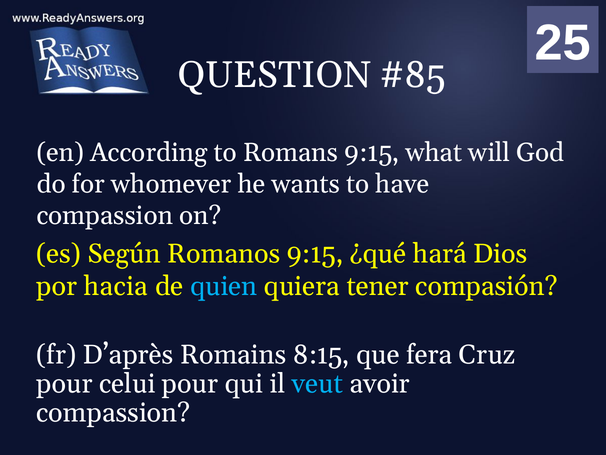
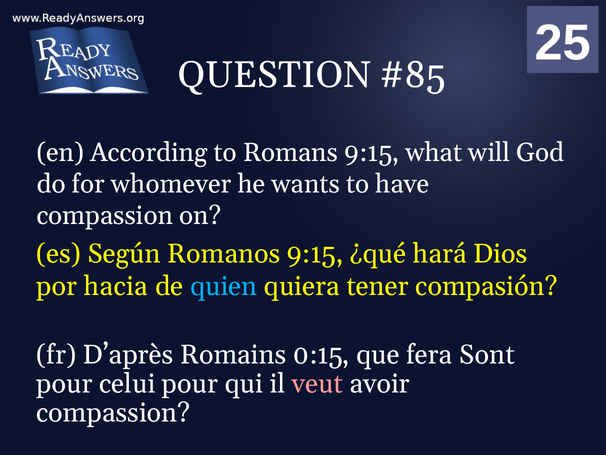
8:15: 8:15 -> 0:15 (321, 354)
Cruz: Cruz -> Sont (487, 354)
veut colour: light blue -> pink (318, 383)
